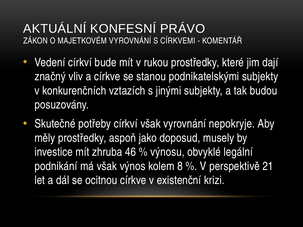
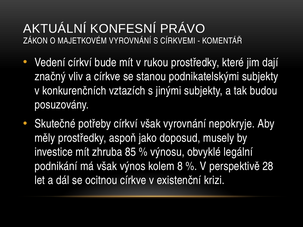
46: 46 -> 85 (131, 152)
21: 21 -> 28 (268, 166)
